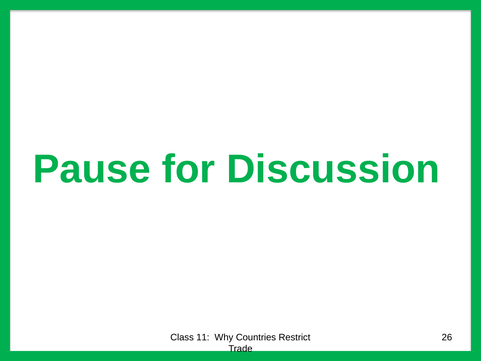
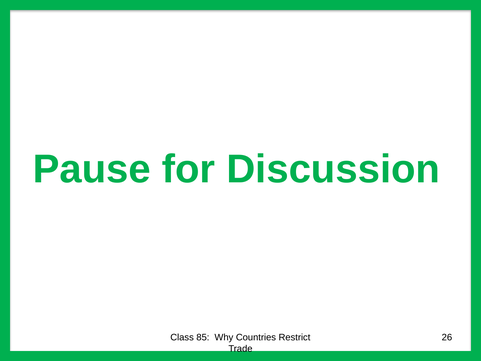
11: 11 -> 85 (203, 337)
